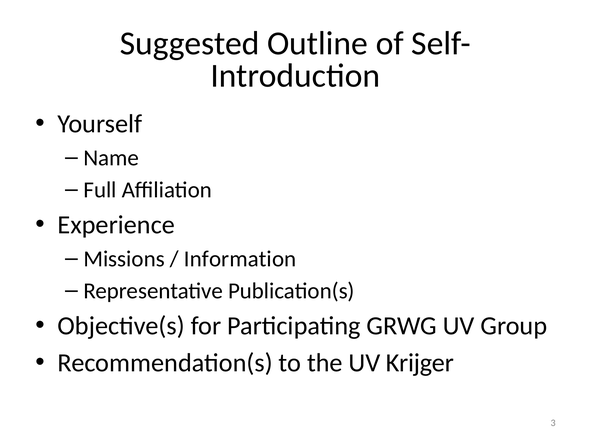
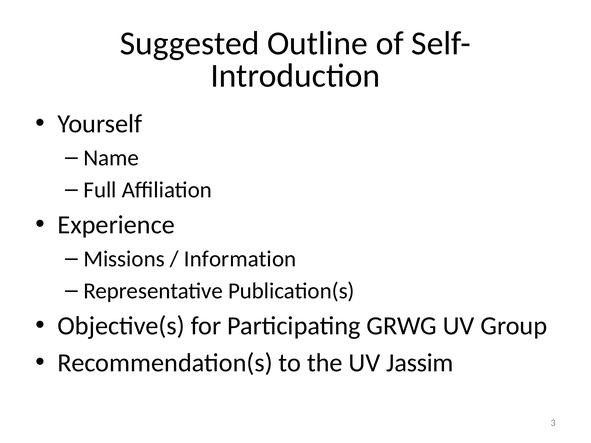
Krijger: Krijger -> Jassim (420, 363)
